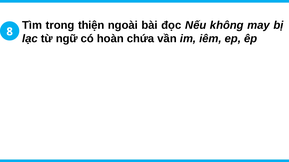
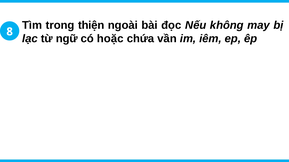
hoàn: hoàn -> hoặc (110, 39)
